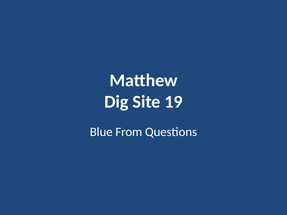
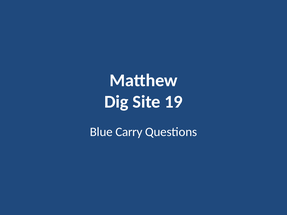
From: From -> Carry (129, 132)
